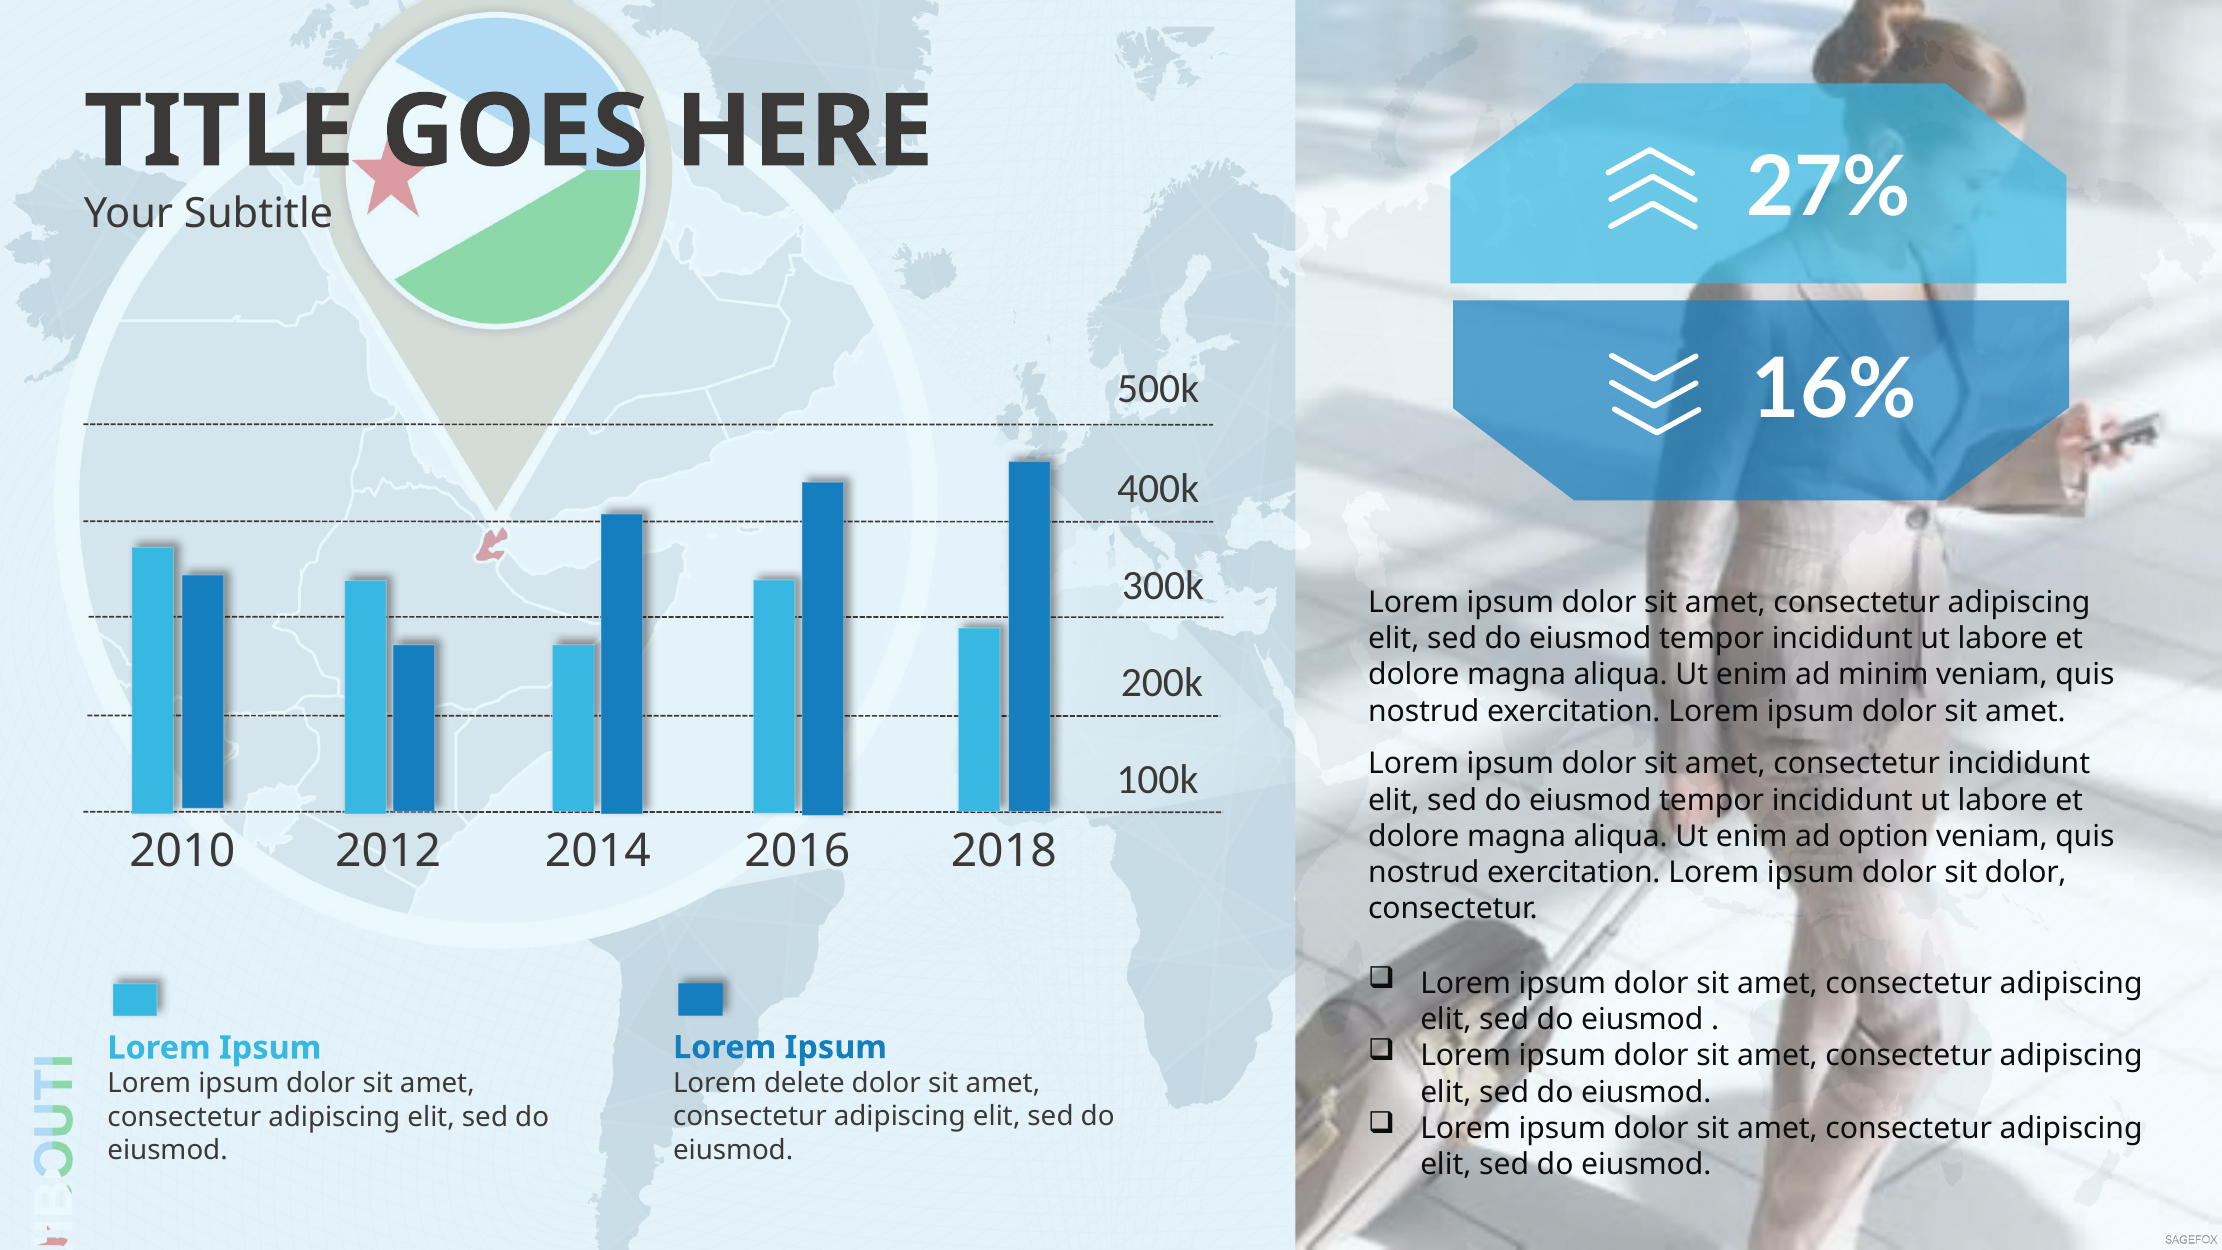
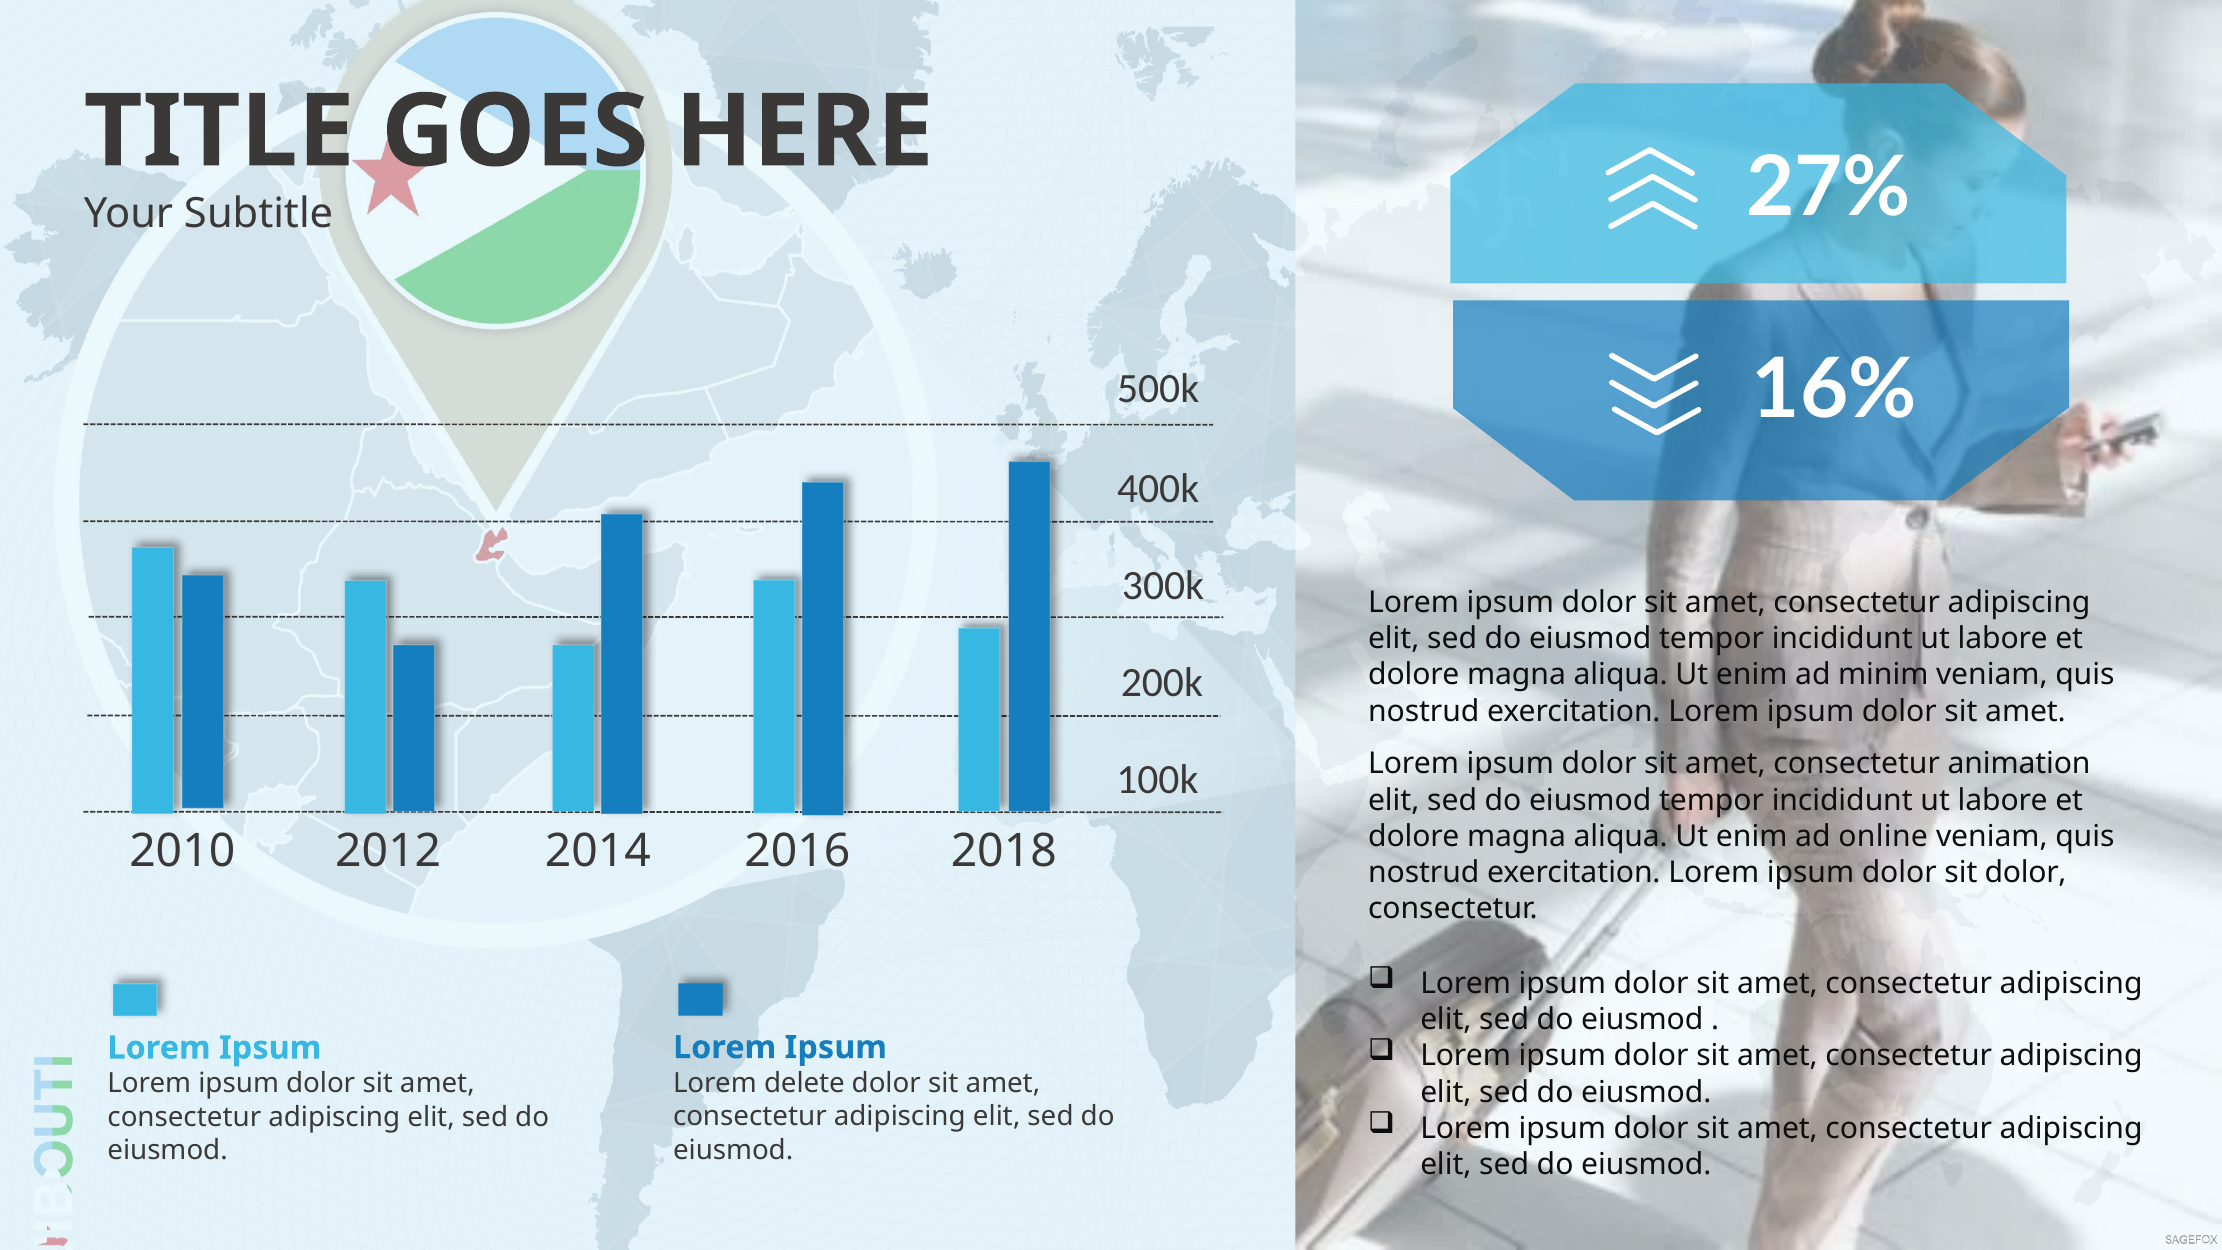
consectetur incididunt: incididunt -> animation (2019, 764)
option: option -> online (1883, 836)
